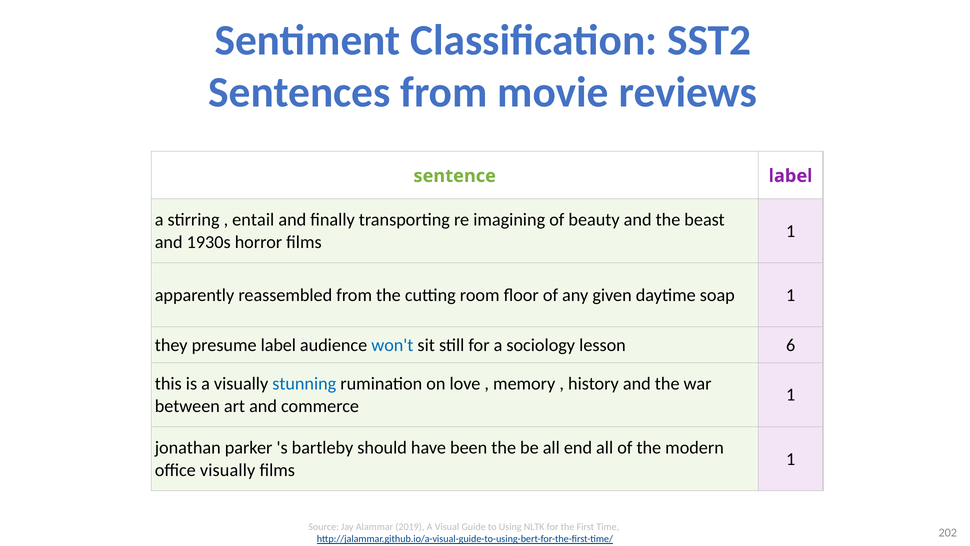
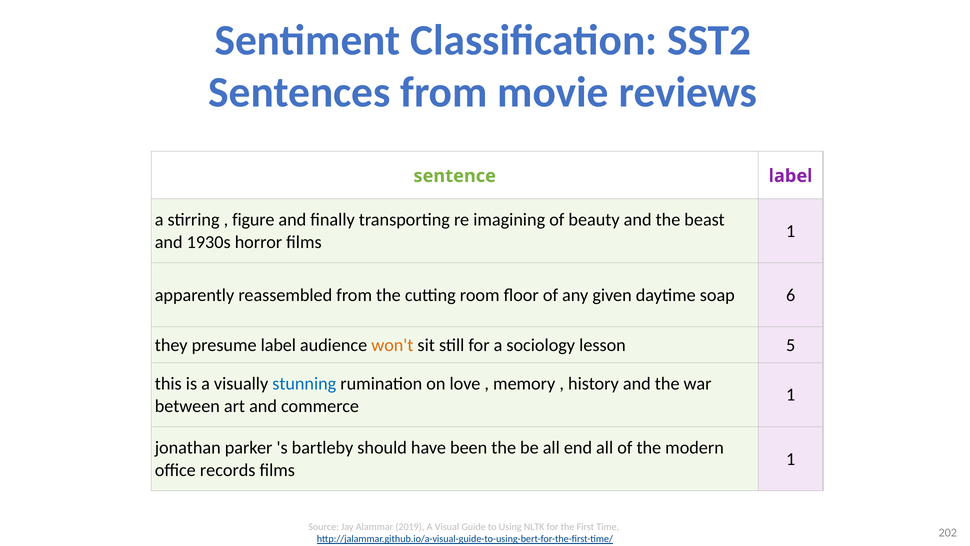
entail: entail -> figure (253, 220)
soap 1: 1 -> 6 (791, 295)
won't colour: blue -> orange (392, 345)
6: 6 -> 5 (791, 345)
office visually: visually -> records (228, 470)
